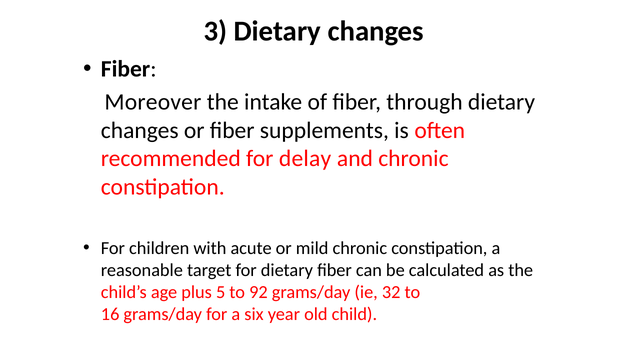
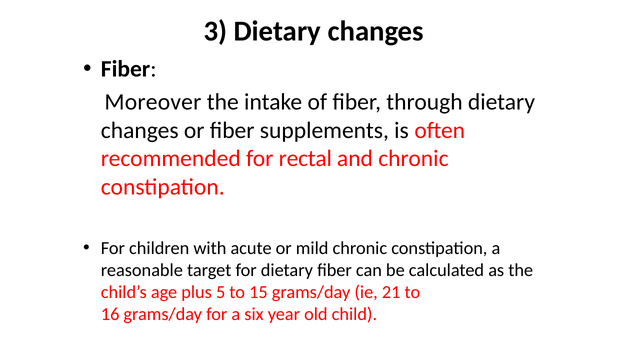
delay: delay -> rectal (305, 159)
92: 92 -> 15 (258, 292)
32: 32 -> 21 (391, 292)
